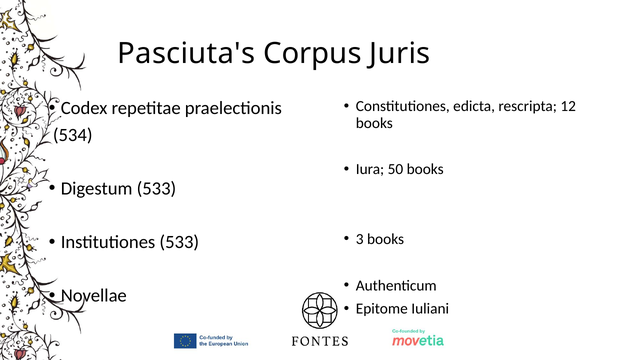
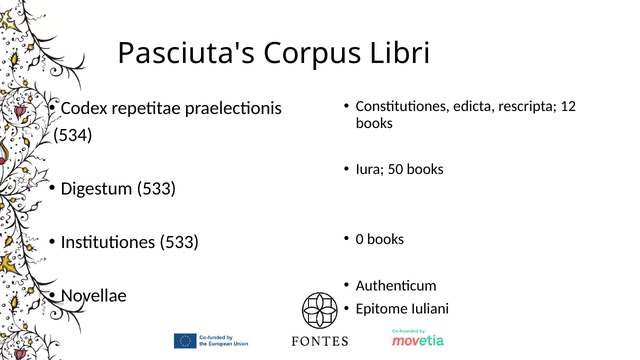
Juris: Juris -> Libri (400, 54)
3: 3 -> 0 (360, 239)
